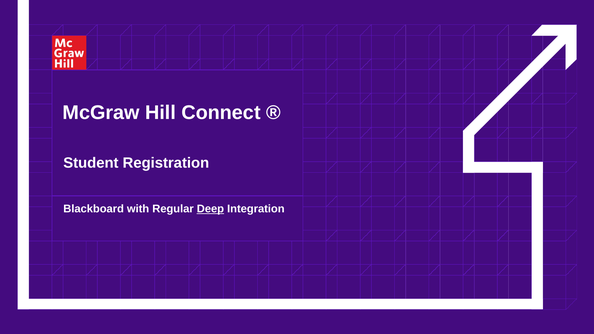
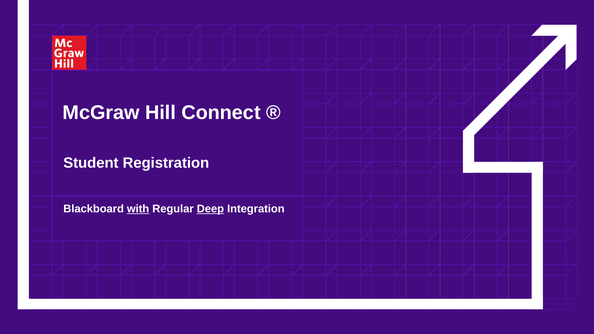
with underline: none -> present (138, 209)
